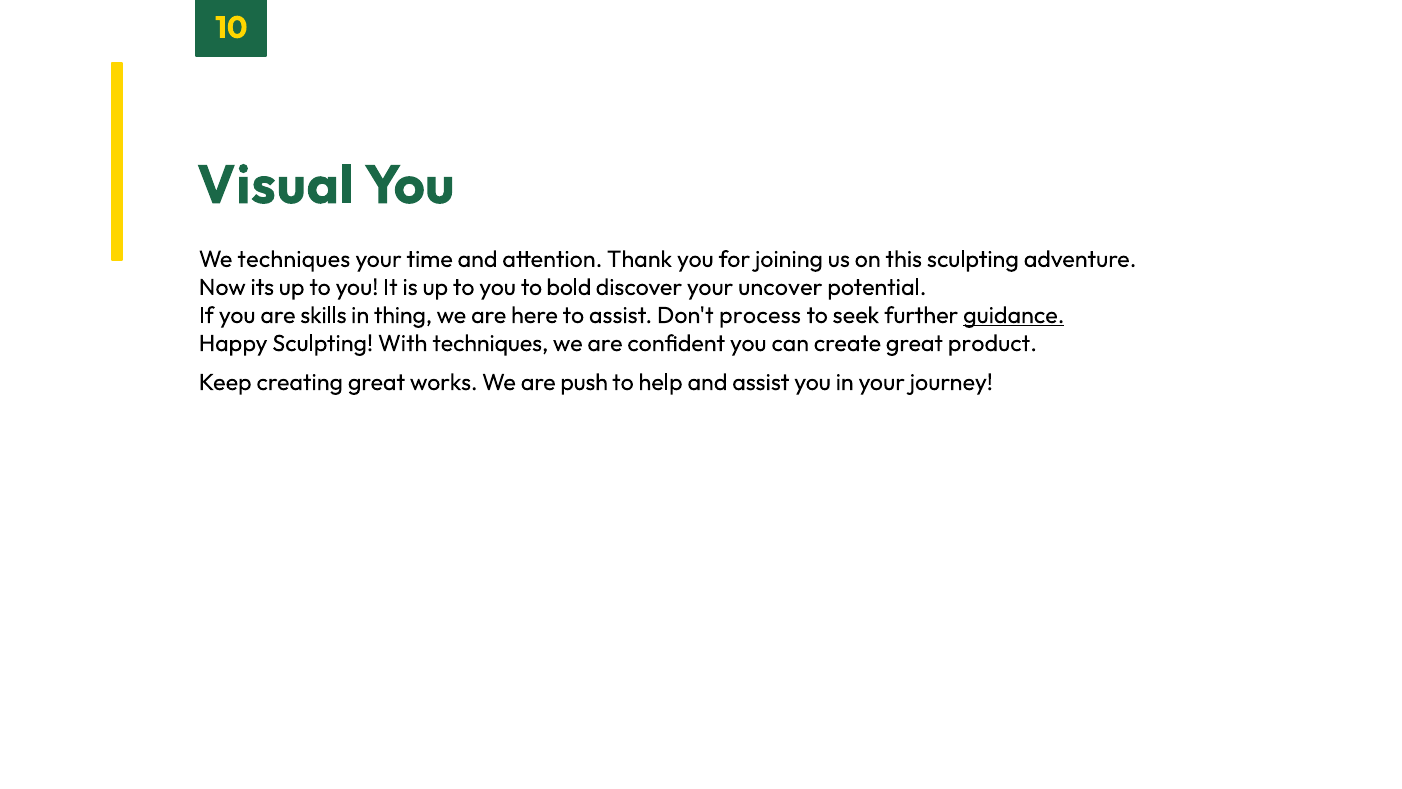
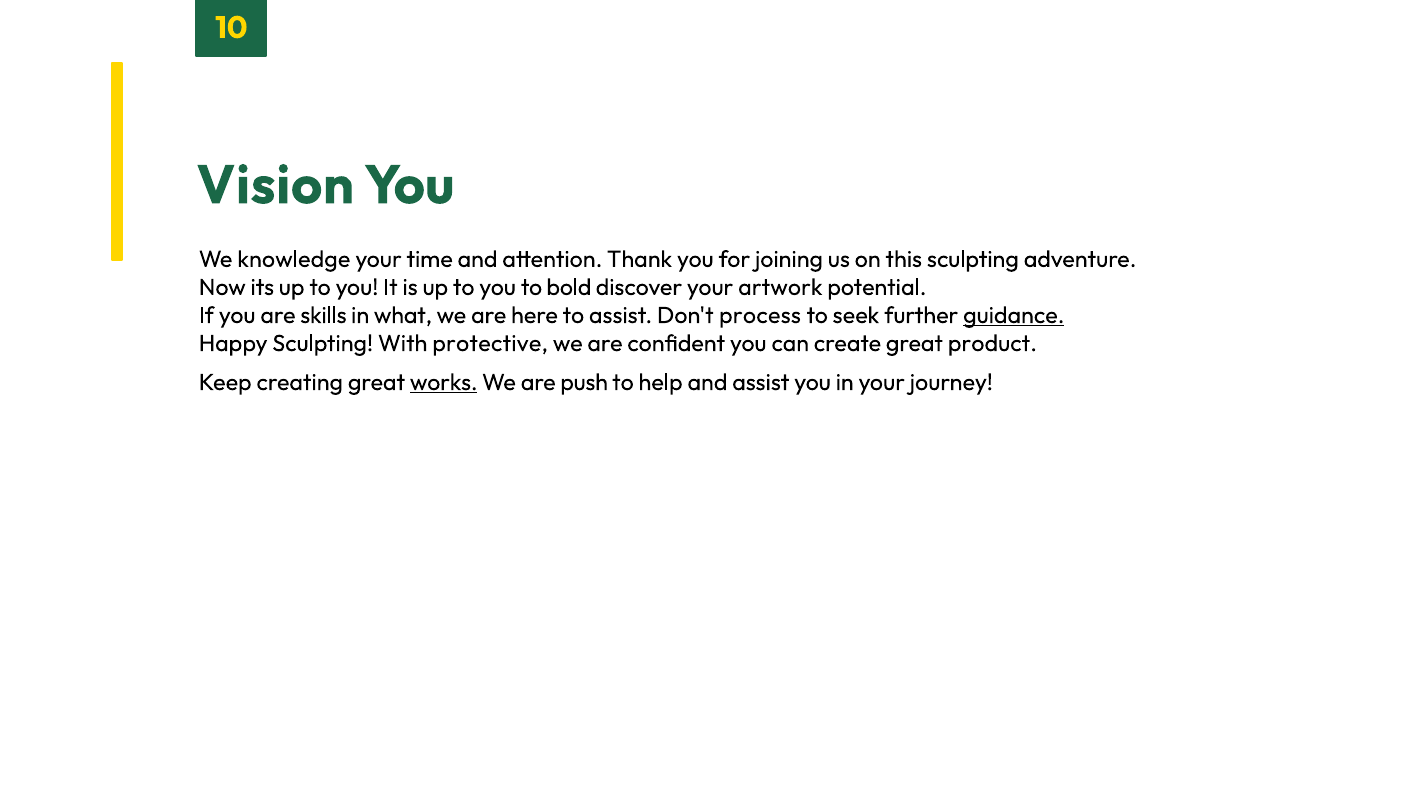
Visual: Visual -> Vision (275, 185)
We techniques: techniques -> knowledge (294, 259)
uncover: uncover -> artwork (780, 287)
thing: thing -> what (403, 315)
With techniques: techniques -> protective (490, 343)
works underline: none -> present (444, 382)
